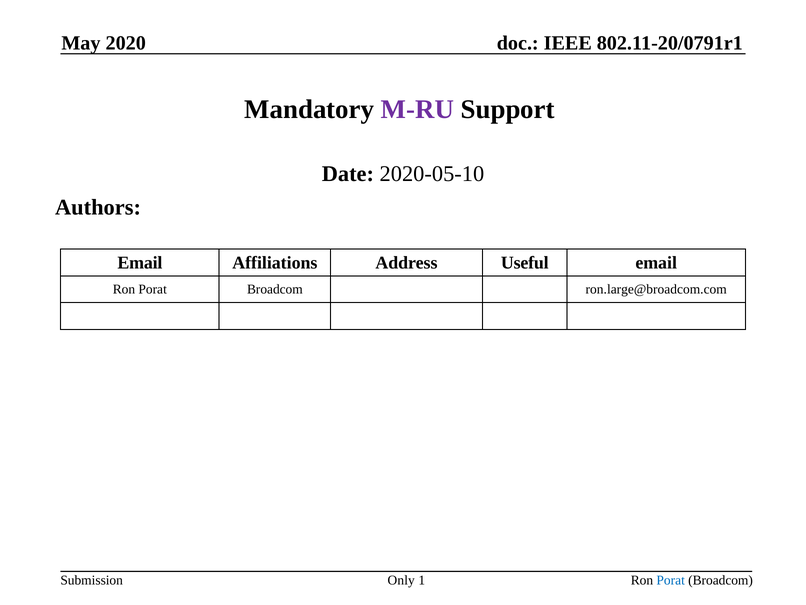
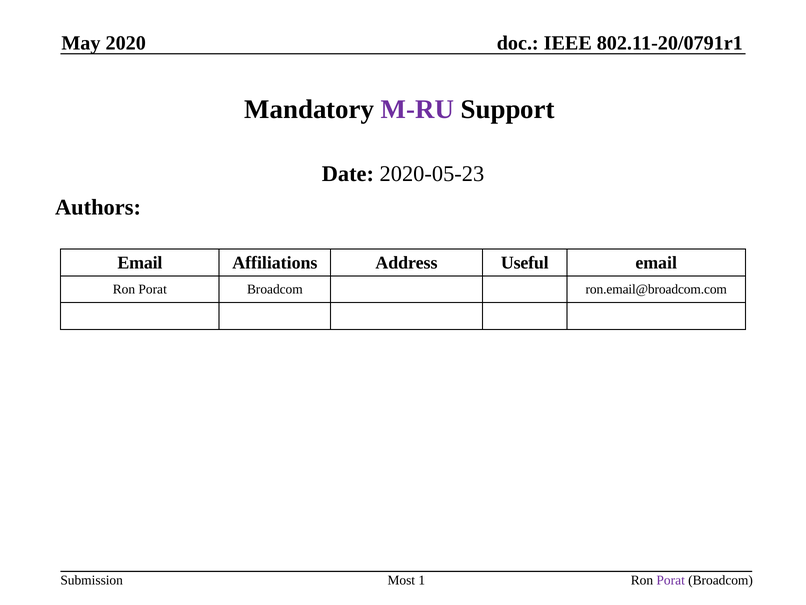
2020-05-10: 2020-05-10 -> 2020-05-23 (432, 174)
ron.large@broadcom.com: ron.large@broadcom.com -> ron.email@broadcom.com (656, 289)
Porat colour: blue -> purple (671, 580)
Only: Only -> Most (401, 580)
